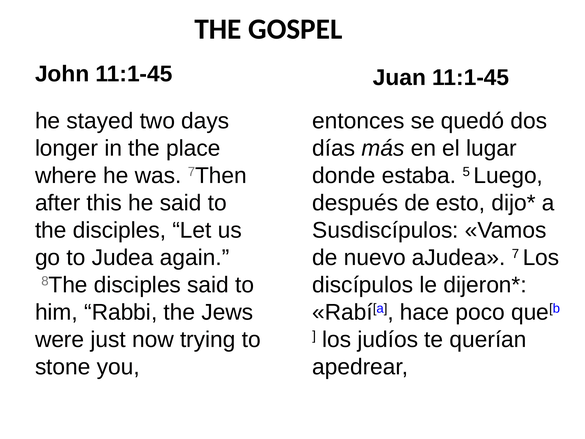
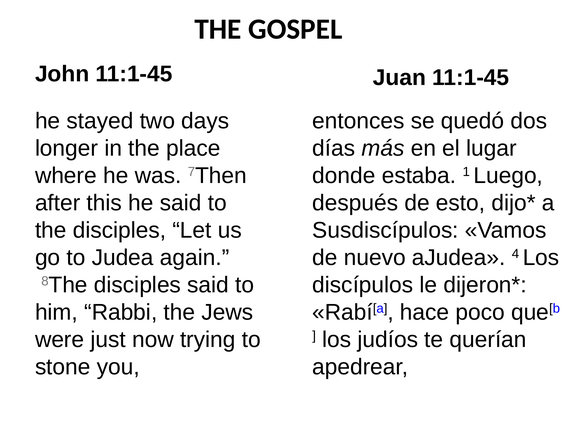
5: 5 -> 1 (466, 172)
7: 7 -> 4 (515, 254)
